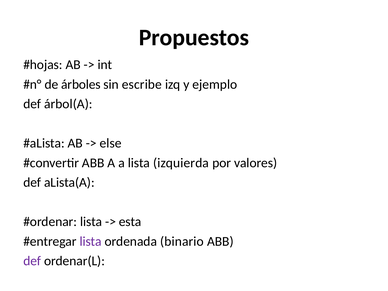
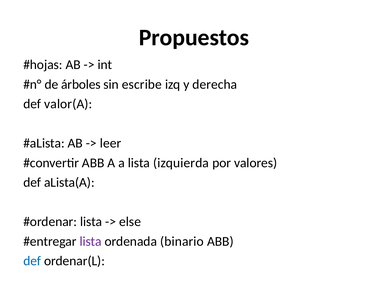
ejemplo: ejemplo -> derecha (215, 84)
árbol(A: árbol(A -> valor(A (68, 104)
else: else -> leer (111, 143)
esta: esta -> else (130, 222)
def colour: purple -> blue (32, 261)
